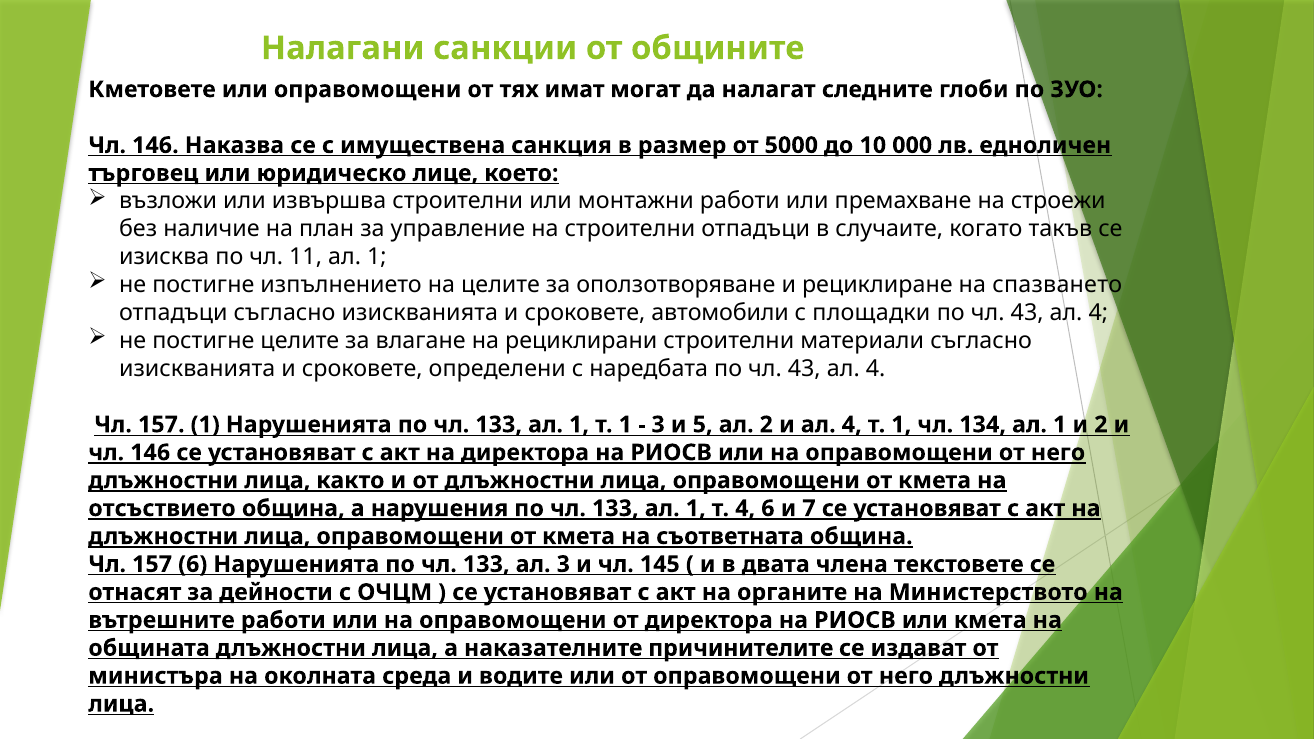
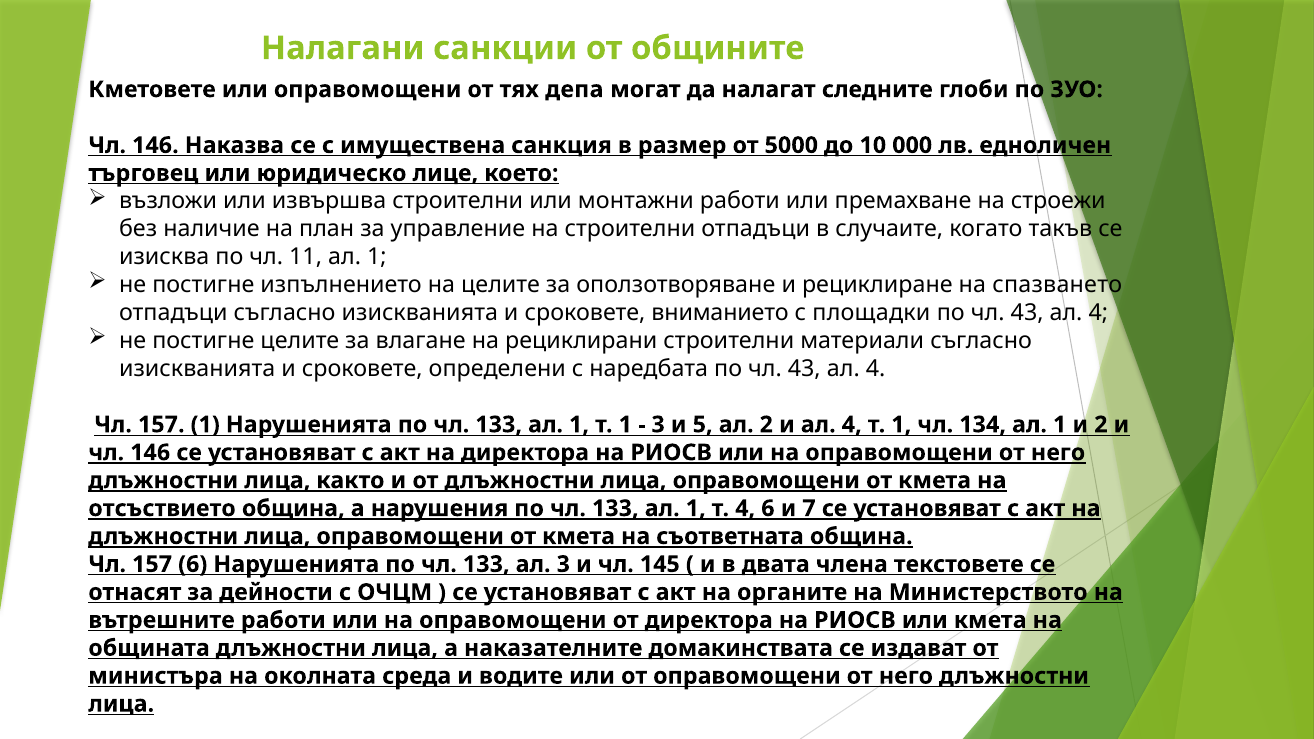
имат: имат -> депа (574, 89)
автомобили: автомобили -> вниманието (720, 313)
причинителите: причинителите -> домакинствата (741, 648)
